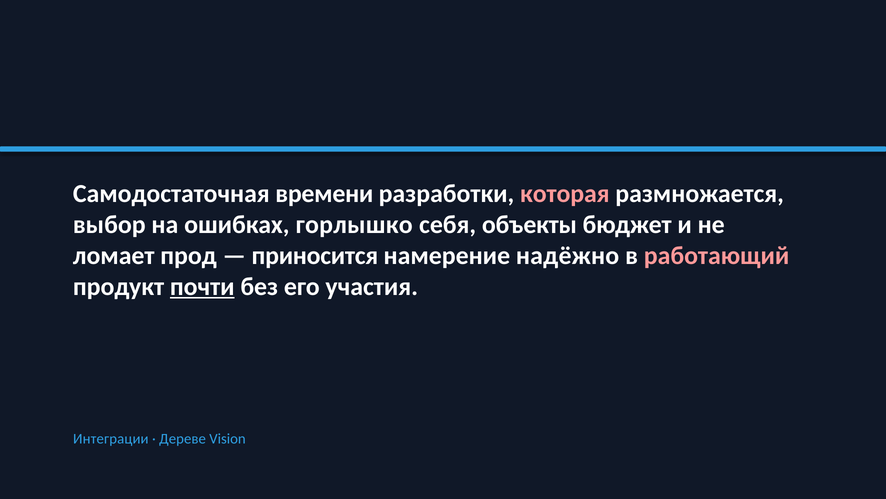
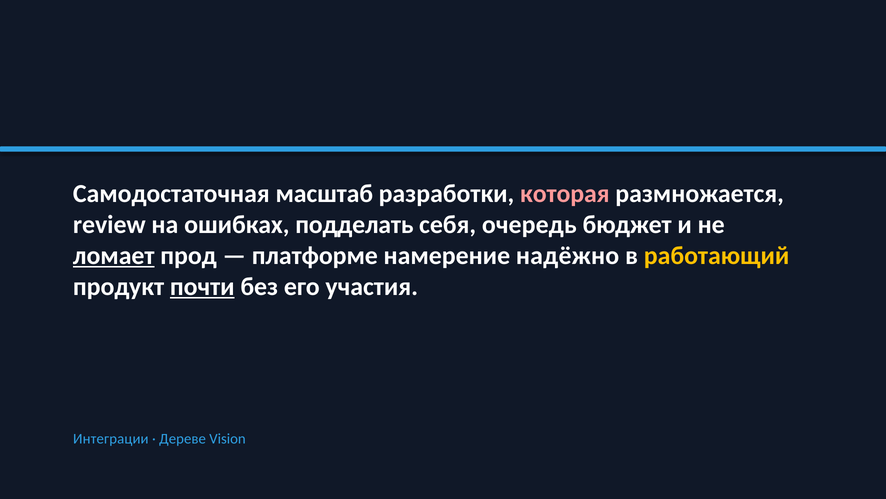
времени: времени -> масштаб (324, 193)
выбор: выбор -> review (109, 224)
горлышко: горлышко -> подделать (354, 224)
объекты: объекты -> очередь (529, 224)
ломает underline: none -> present (114, 255)
приносится: приносится -> платформе (315, 255)
работающий colour: pink -> yellow (717, 255)
